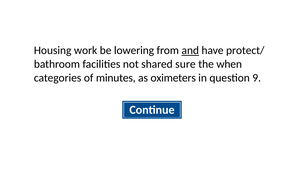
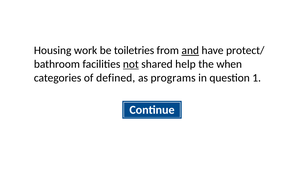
lowering: lowering -> toiletries (134, 50)
not underline: none -> present (131, 64)
sure: sure -> help (185, 64)
minutes: minutes -> defined (116, 78)
oximeters: oximeters -> programs (173, 78)
9: 9 -> 1 (257, 78)
